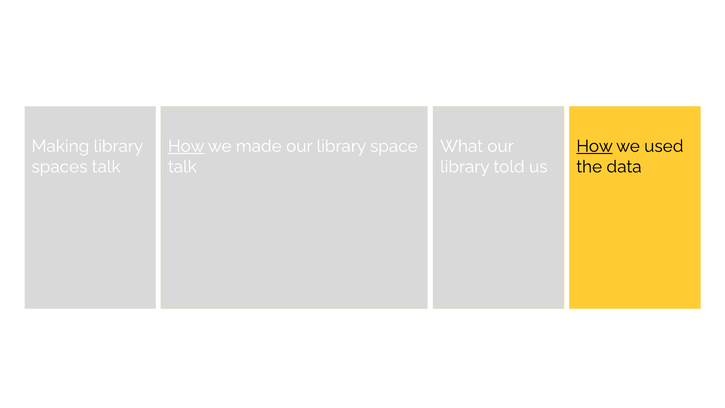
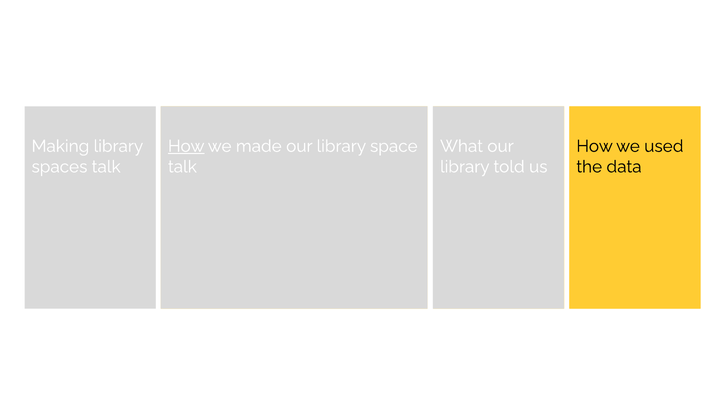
How underline: present -> none (595, 146)
